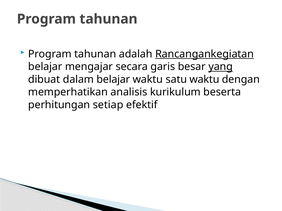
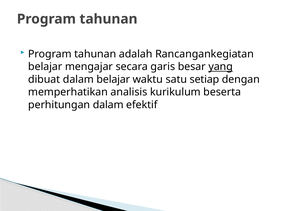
Rancangankegiatan underline: present -> none (205, 54)
satu waktu: waktu -> setiap (204, 80)
perhitungan setiap: setiap -> dalam (108, 105)
